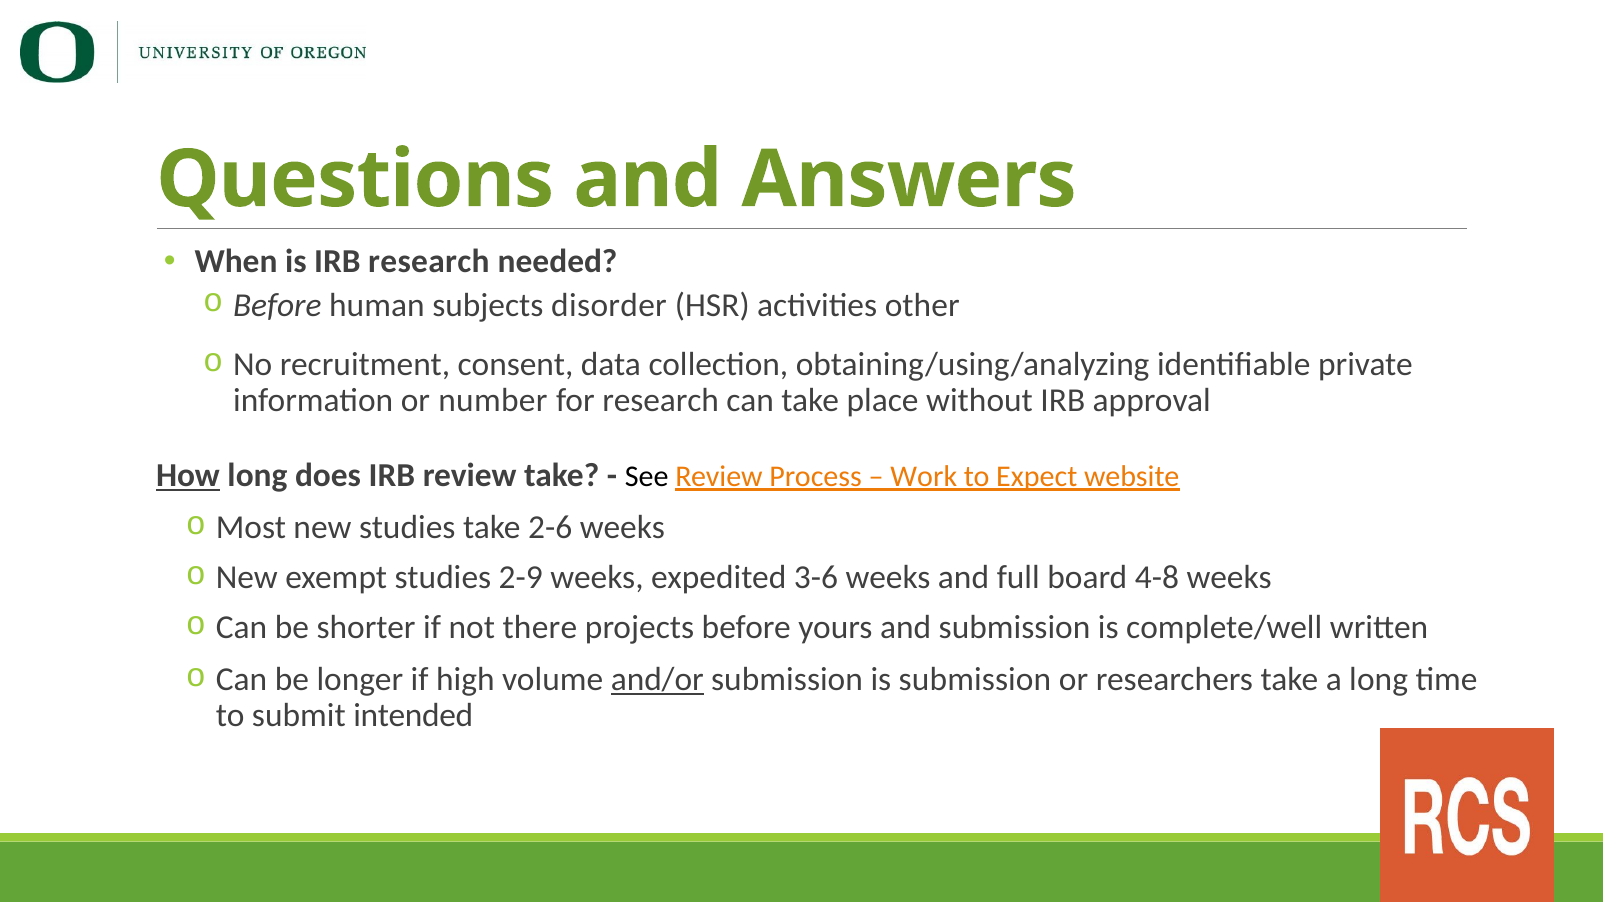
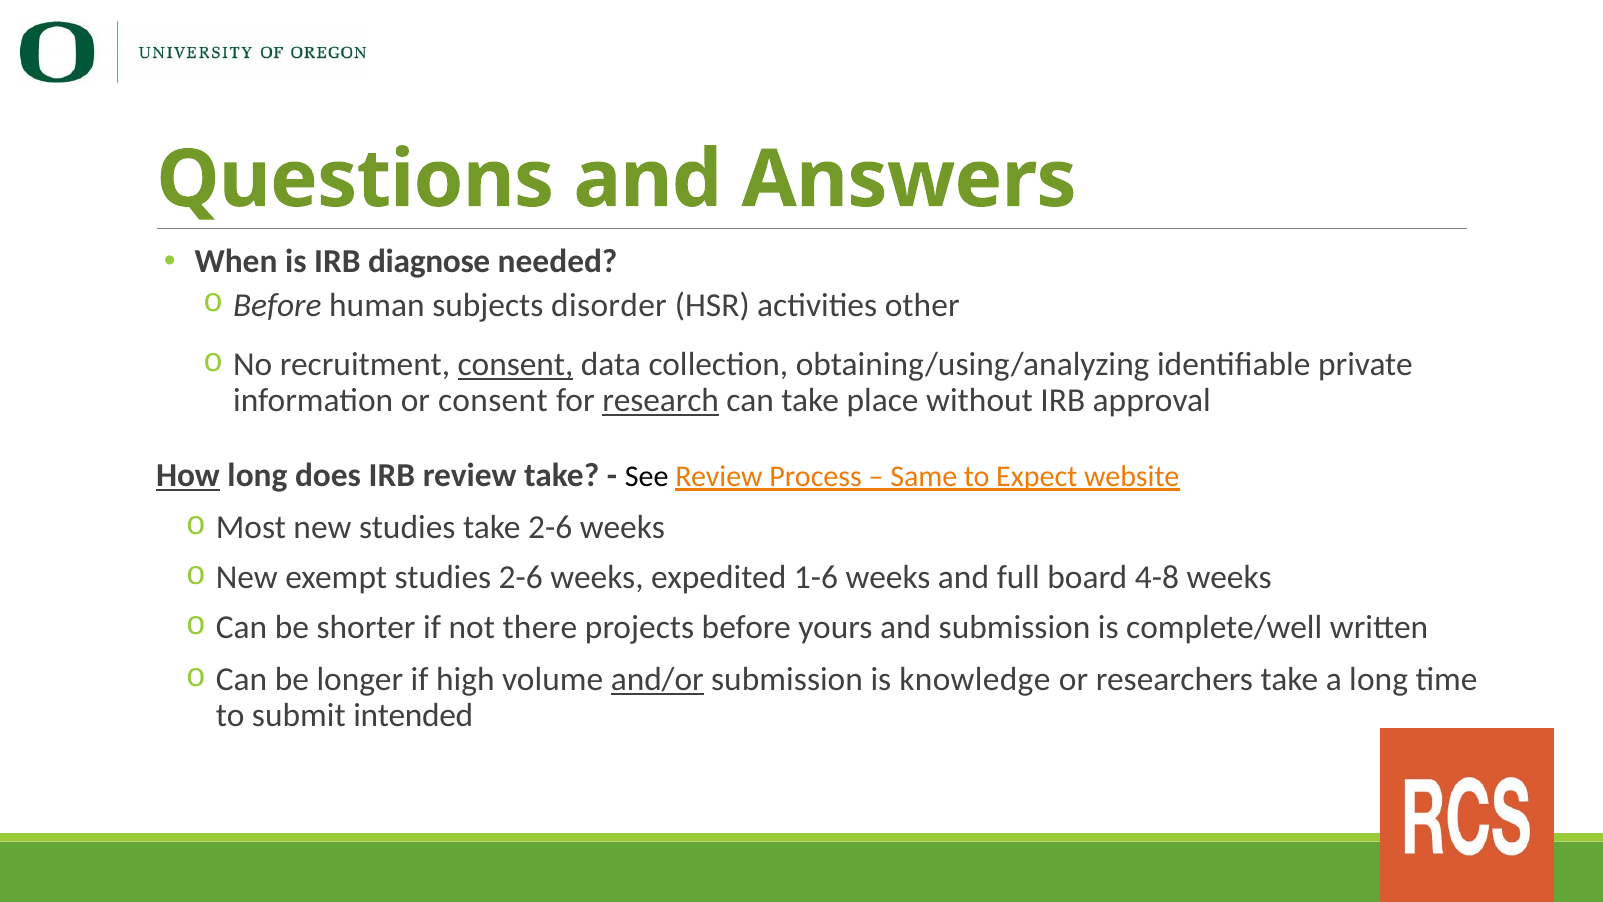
IRB research: research -> diagnose (429, 261)
consent underline: none -> present (516, 364)
or number: number -> consent (493, 401)
research underline: none -> present (661, 401)
Work: Work -> Same (924, 476)
studies 2-9: 2-9 -> 2-6 (521, 577)
3-6: 3-6 -> 1-6 (816, 577)
is submission: submission -> knowledge (975, 680)
